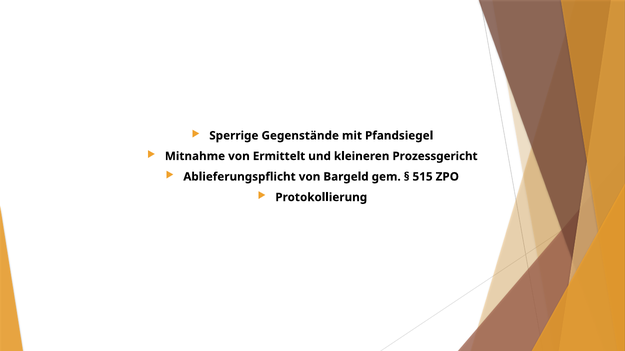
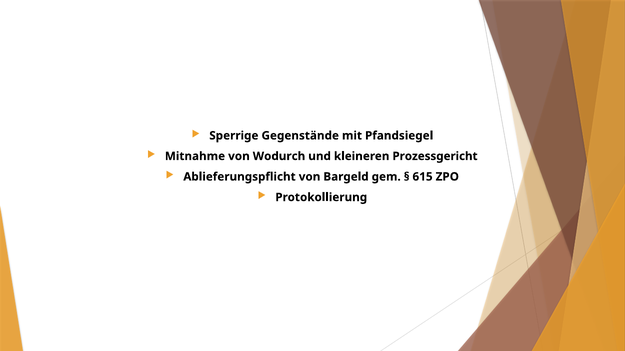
Ermittelt: Ermittelt -> Wodurch (279, 156)
515: 515 -> 615 (423, 177)
